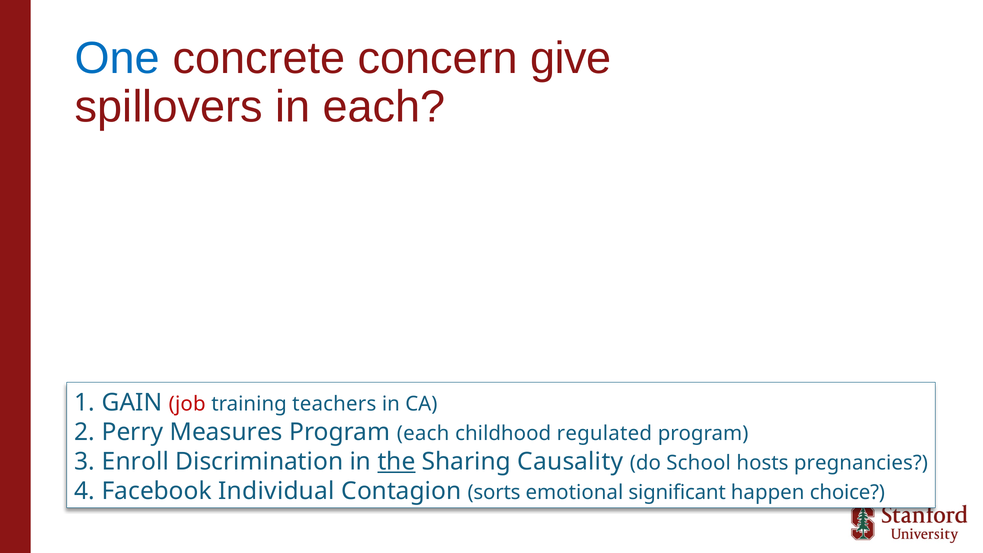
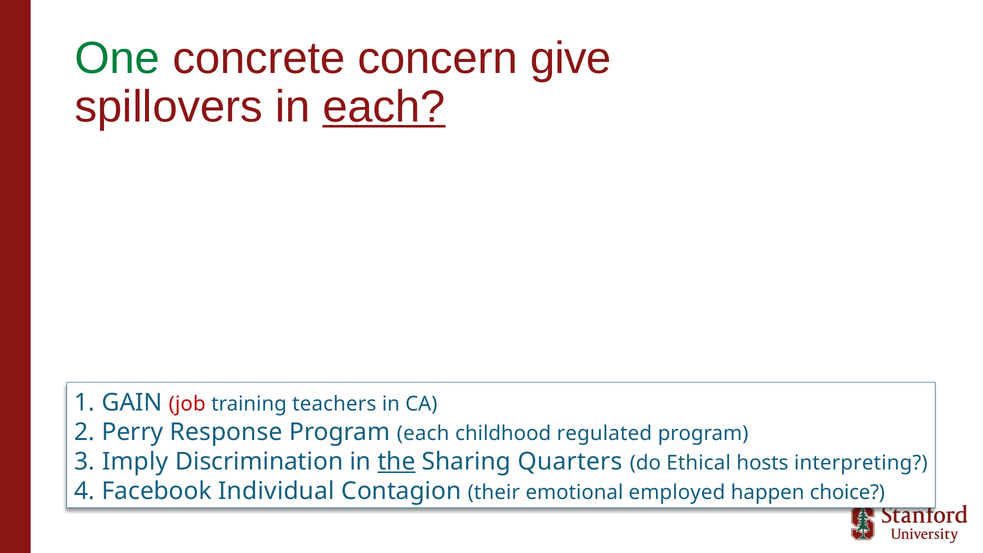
One colour: blue -> green (117, 58)
each underline: none -> present (384, 107)
Measures: Measures -> Response (226, 432)
Enroll: Enroll -> Imply (135, 461)
Causality: Causality -> Quarters (570, 461)
School: School -> Ethical (699, 463)
pregnancies: pregnancies -> interpreting (861, 463)
sorts: sorts -> their (494, 492)
significant: significant -> employed (677, 492)
